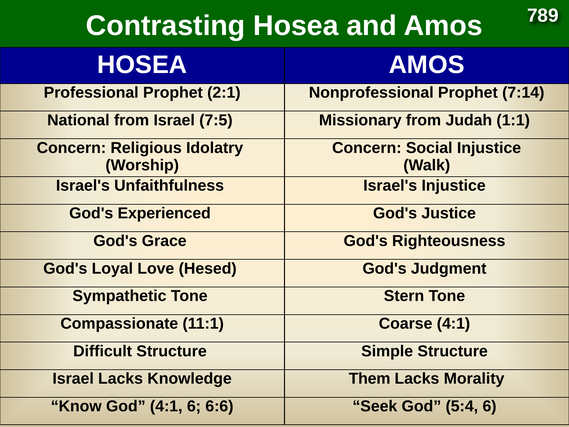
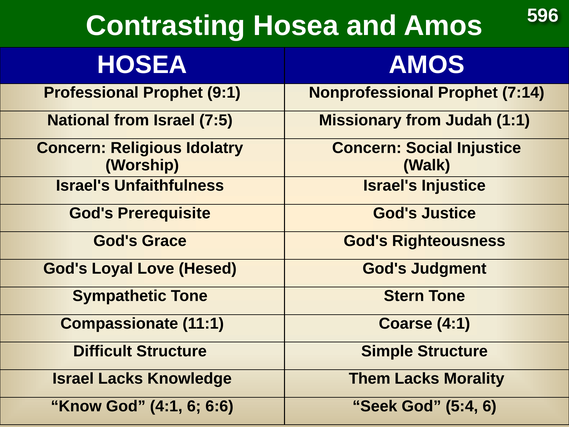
789: 789 -> 596 (543, 15)
2:1: 2:1 -> 9:1 (224, 93)
Experienced: Experienced -> Prerequisite (164, 213)
